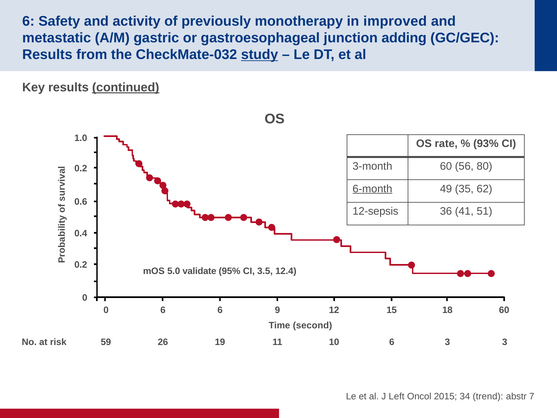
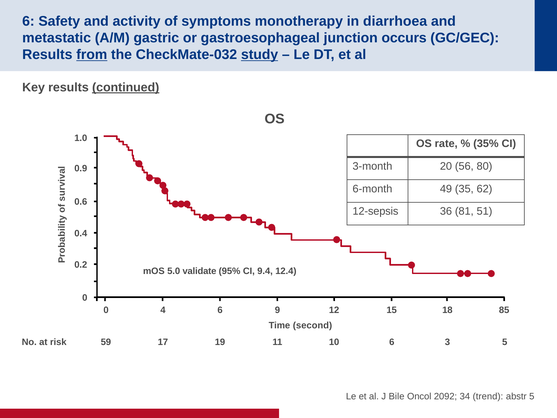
previously: previously -> symptoms (216, 21)
improved: improved -> diarrhoea (395, 21)
adding: adding -> occurs (404, 38)
from underline: none -> present (92, 55)
93%: 93% -> 35% (486, 143)
3-month 60: 60 -> 20 (446, 166)
0.2: 0.2 -> 0.9 (81, 168)
6-month underline: present -> none (372, 189)
41: 41 -> 81 (464, 211)
3.5: 3.5 -> 9.4 (265, 271)
0 6: 6 -> 4 (163, 310)
18 60: 60 -> 85 (504, 310)
26: 26 -> 17 (163, 342)
3 3: 3 -> 5 (505, 342)
Left: Left -> Bile (397, 396)
2015: 2015 -> 2092 (445, 396)
abstr 7: 7 -> 5 (532, 396)
